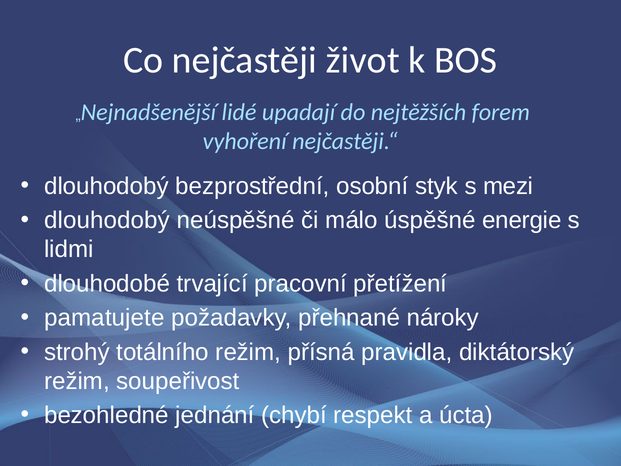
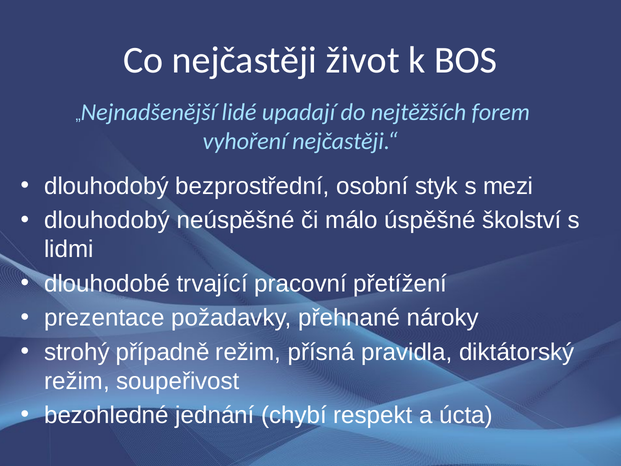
energie: energie -> školství (522, 220)
pamatujete: pamatujete -> prezentace (104, 318)
totálního: totálního -> případně (163, 352)
